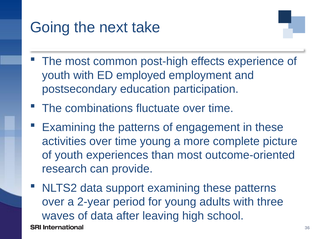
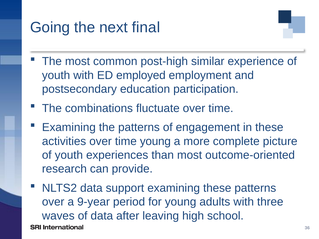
take: take -> final (146, 27)
effects: effects -> similar (208, 61)
2-year: 2-year -> 9-year (94, 202)
